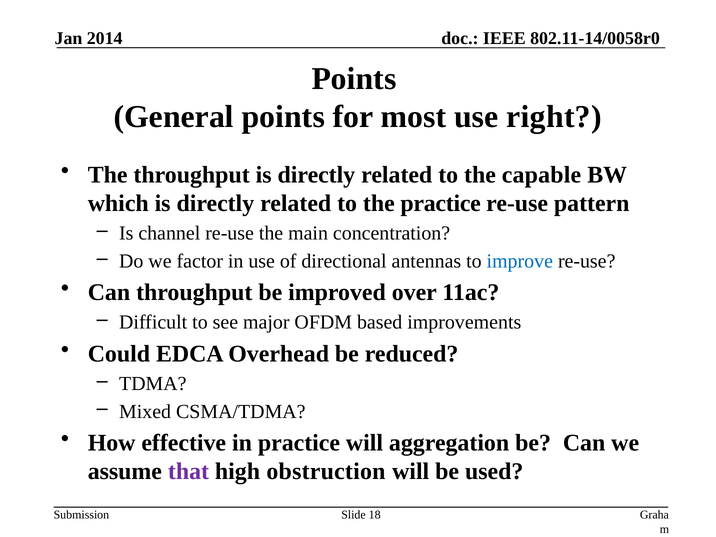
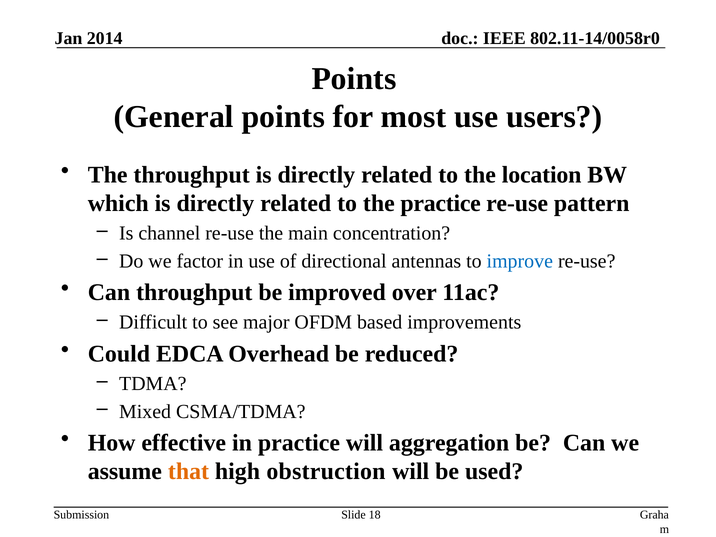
right: right -> users (554, 117)
capable: capable -> location (542, 175)
that colour: purple -> orange (188, 471)
